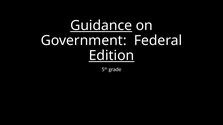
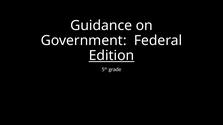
Guidance underline: present -> none (101, 26)
